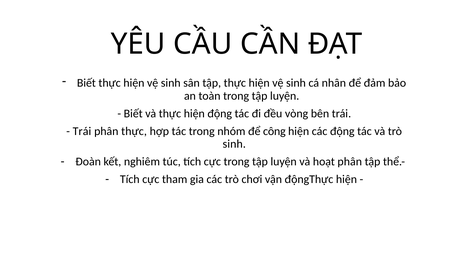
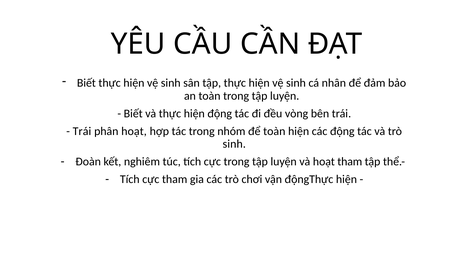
phân thực: thực -> hoạt (134, 131)
để công: công -> toàn (274, 131)
hoạt phân: phân -> tham (350, 162)
